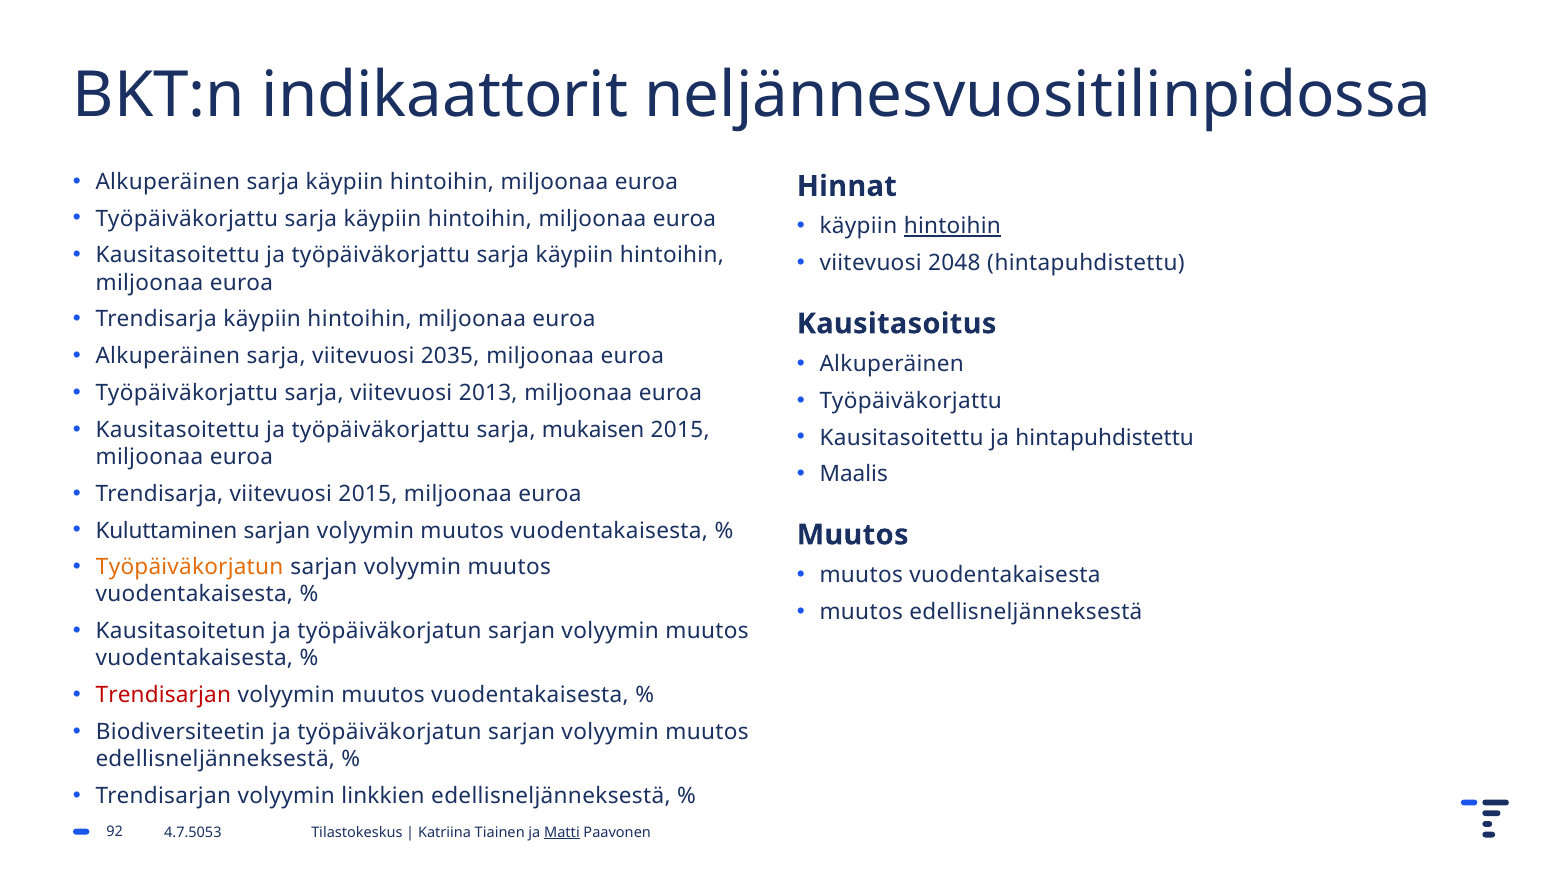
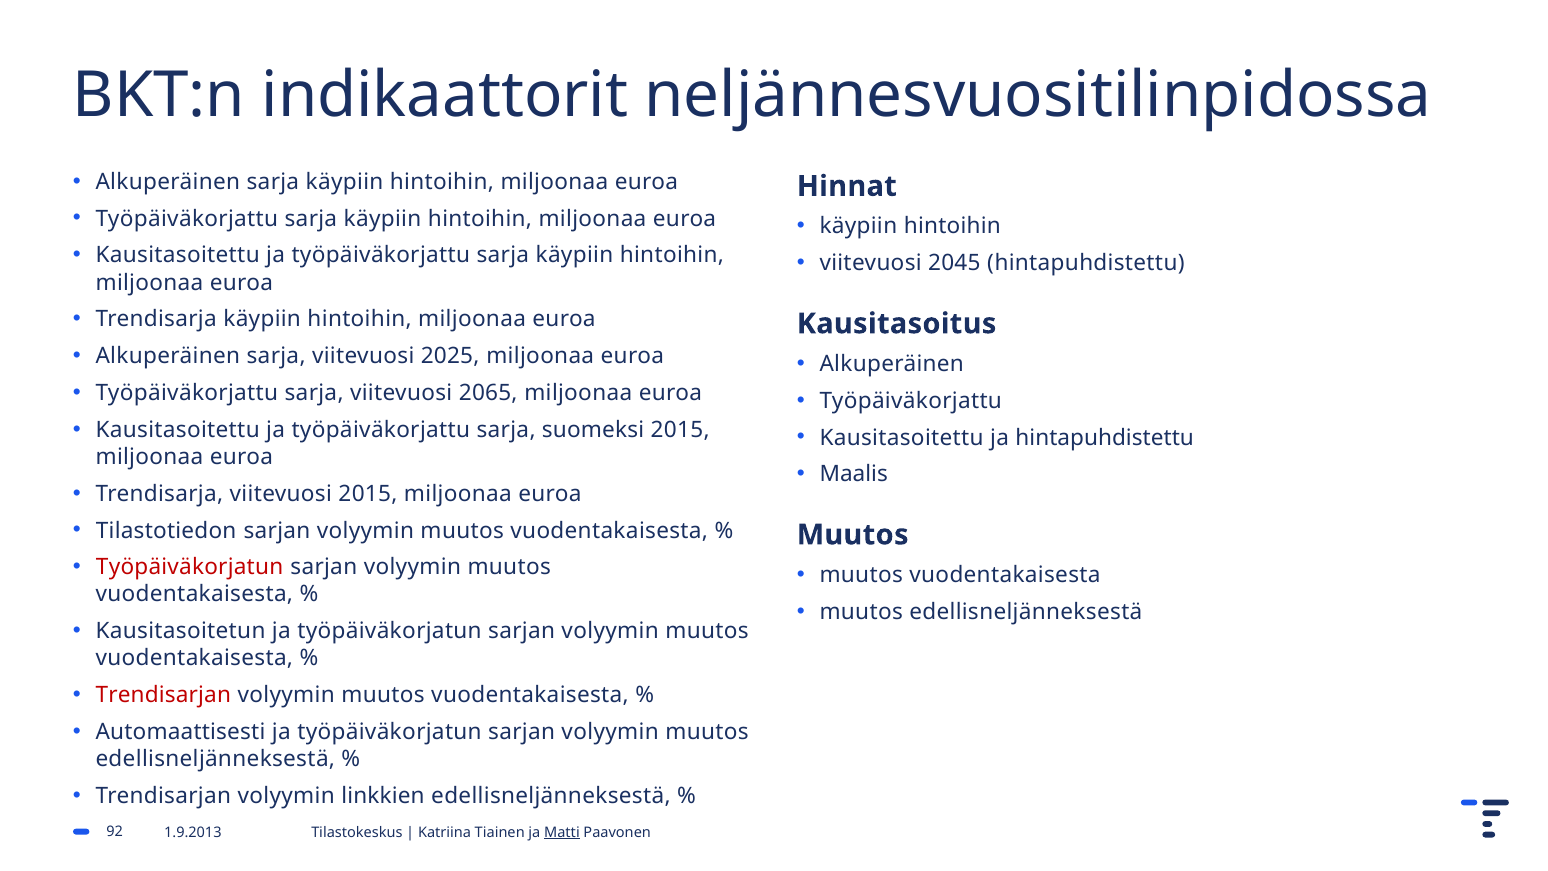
hintoihin underline: present -> none (952, 226)
2048: 2048 -> 2045 (954, 263)
2035: 2035 -> 2025 (450, 356)
2013: 2013 -> 2065 (488, 393)
mukaisen: mukaisen -> suomeksi (593, 430)
Kuluttaminen: Kuluttaminen -> Tilastotiedon (166, 530)
Työpäiväkorjatun colour: orange -> red (190, 567)
Biodiversiteetin: Biodiversiteetin -> Automaattisesti (180, 732)
4.7.5053: 4.7.5053 -> 1.9.2013 (193, 832)
